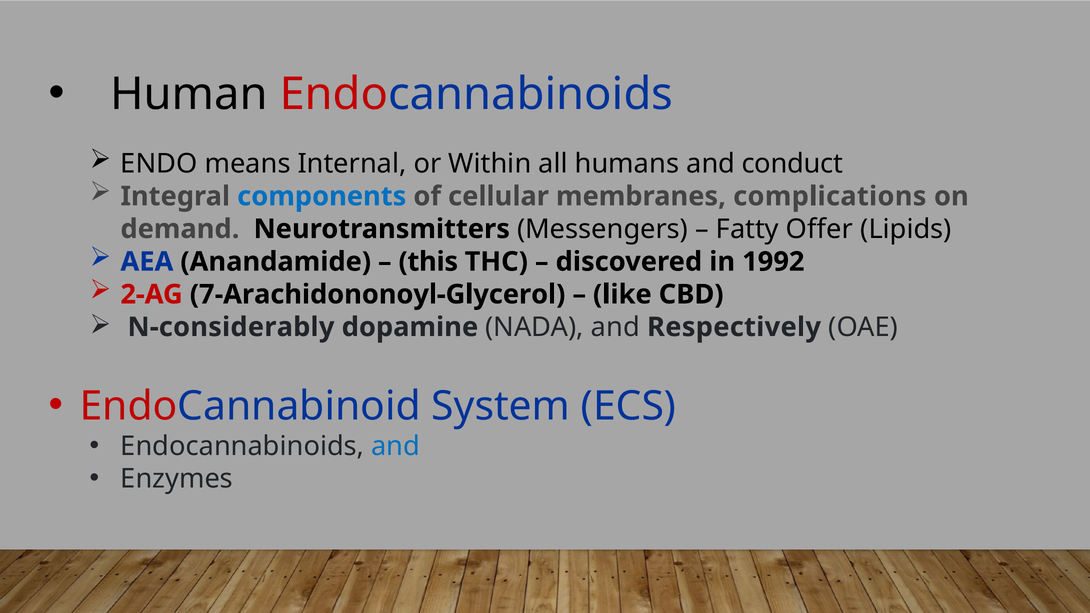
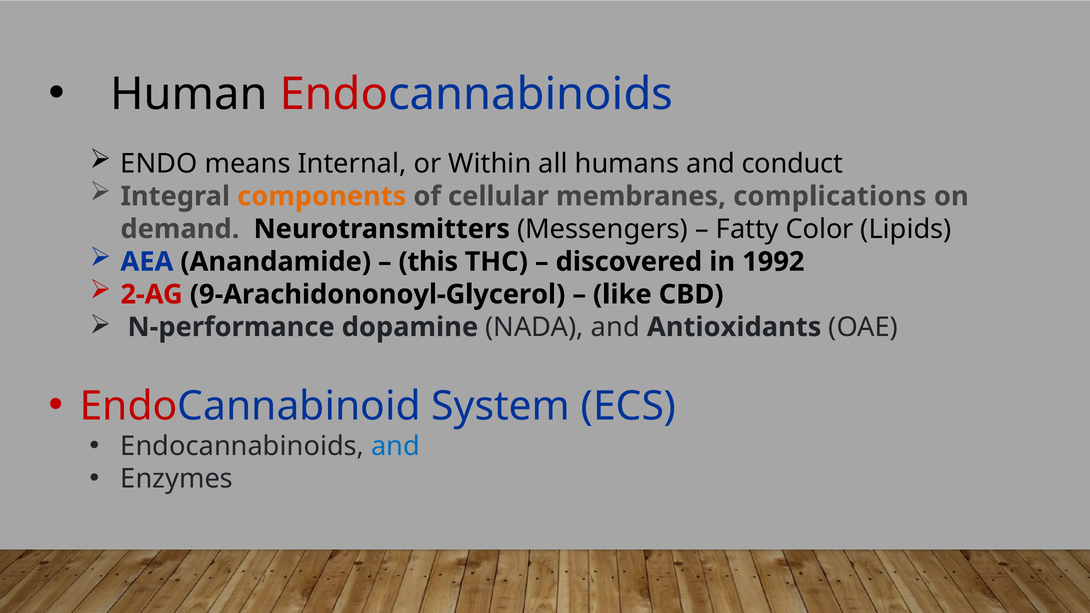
components colour: blue -> orange (322, 196)
Offer: Offer -> Color (820, 229)
7-Arachidononoyl-Glycerol: 7-Arachidononoyl-Glycerol -> 9-Arachidononoyl-Glycerol (378, 294)
N-considerably: N-considerably -> N-performance (231, 327)
Respectively: Respectively -> Antioxidants (734, 327)
